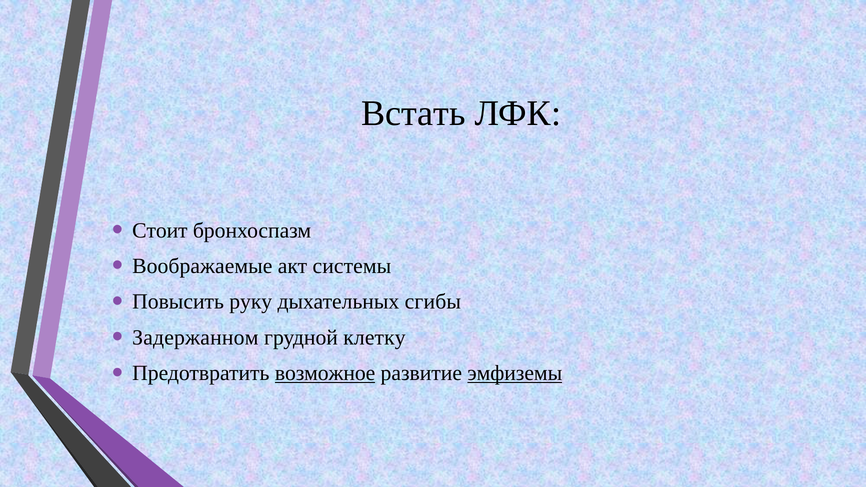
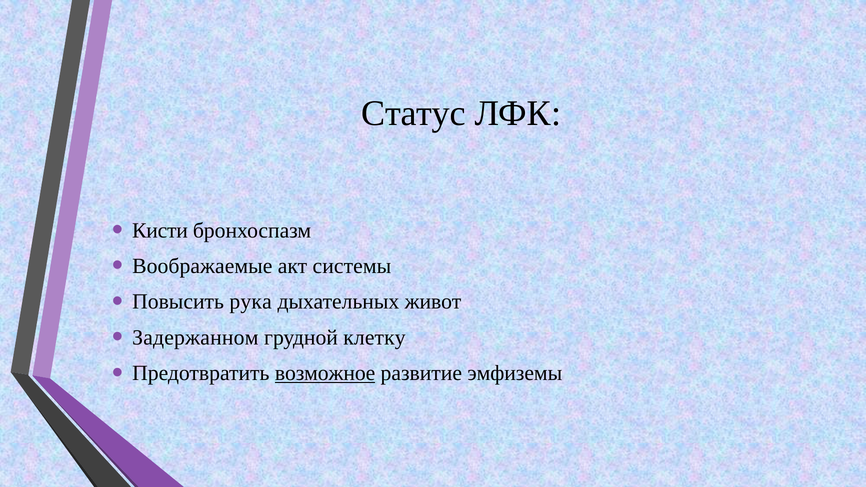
Встать: Встать -> Статус (414, 113)
Стоит: Стоит -> Кисти (160, 230)
руку: руку -> рука (251, 302)
сгибы: сгибы -> живот (433, 302)
эмфиземы underline: present -> none (515, 373)
